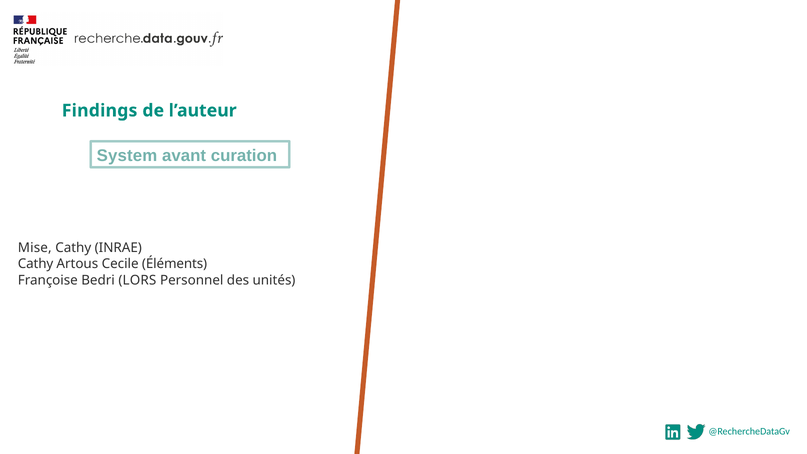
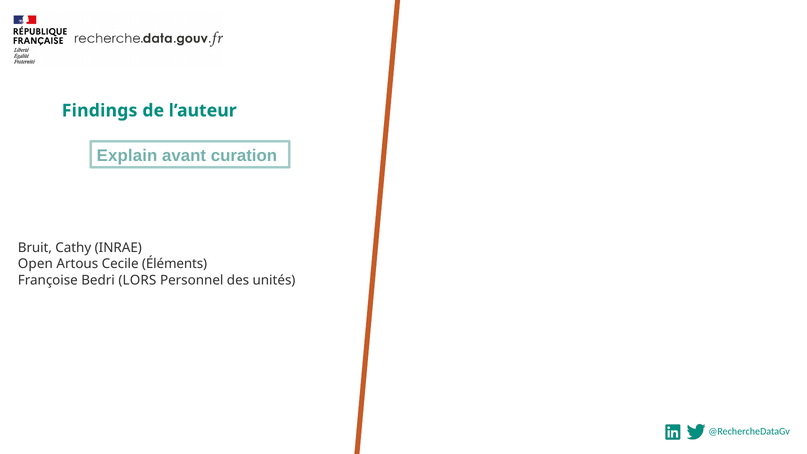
System: System -> Explain (127, 155)
Mise: Mise -> Bruit (35, 248)
Cathy: Cathy -> Open (35, 264)
